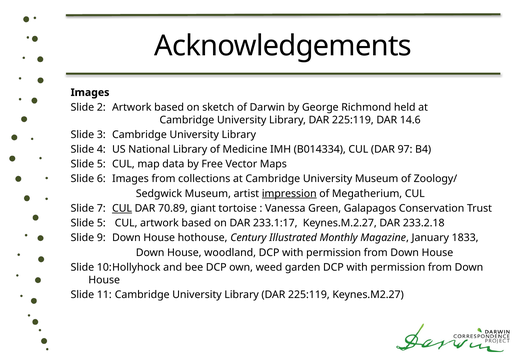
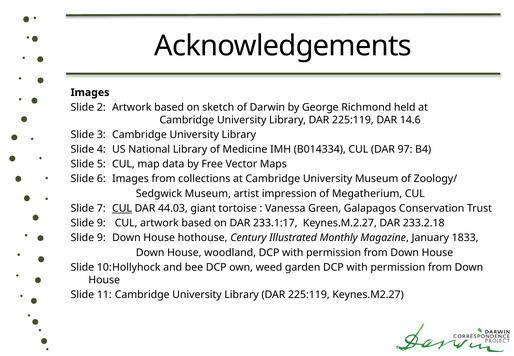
impression underline: present -> none (289, 193)
70.89: 70.89 -> 44.03 (173, 208)
5: 5 -> 9 (101, 223)
